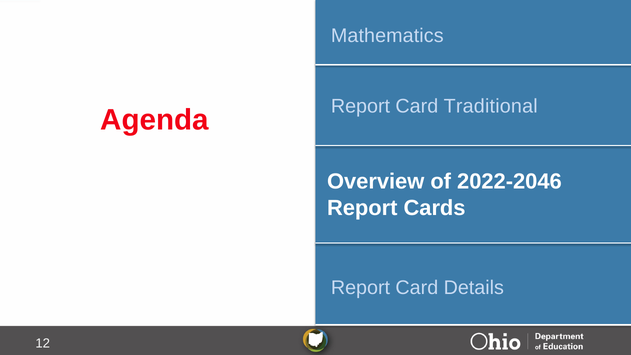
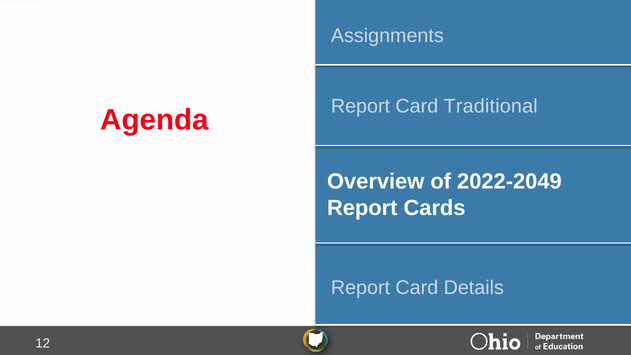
Mathematics: Mathematics -> Assignments (387, 36)
2022-2046: 2022-2046 -> 2022-2049 (509, 182)
